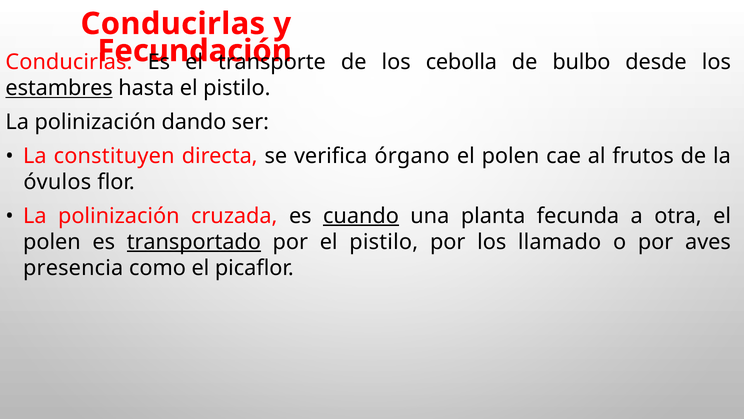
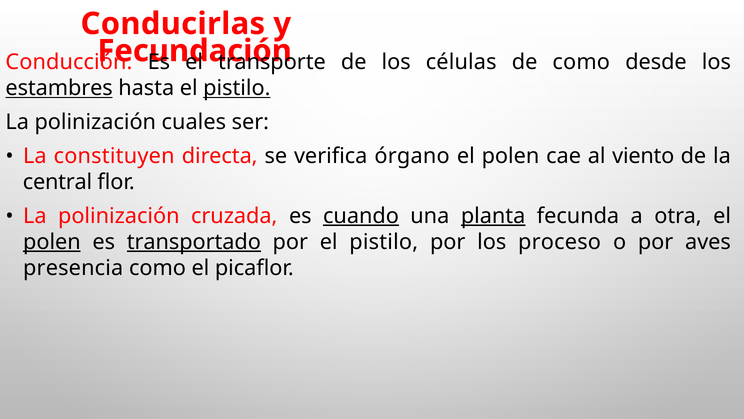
Conducirlas: Conducirlas -> Conducción (69, 62)
cebolla: cebolla -> células (461, 62)
de bulbo: bulbo -> como (581, 62)
pistilo underline: none -> present (237, 88)
dando: dando -> cuales (194, 122)
frutos: frutos -> viento (643, 156)
óvulos: óvulos -> central (58, 182)
planta underline: none -> present (493, 216)
polen underline: none -> present (52, 242)
llamado: llamado -> proceso (560, 242)
